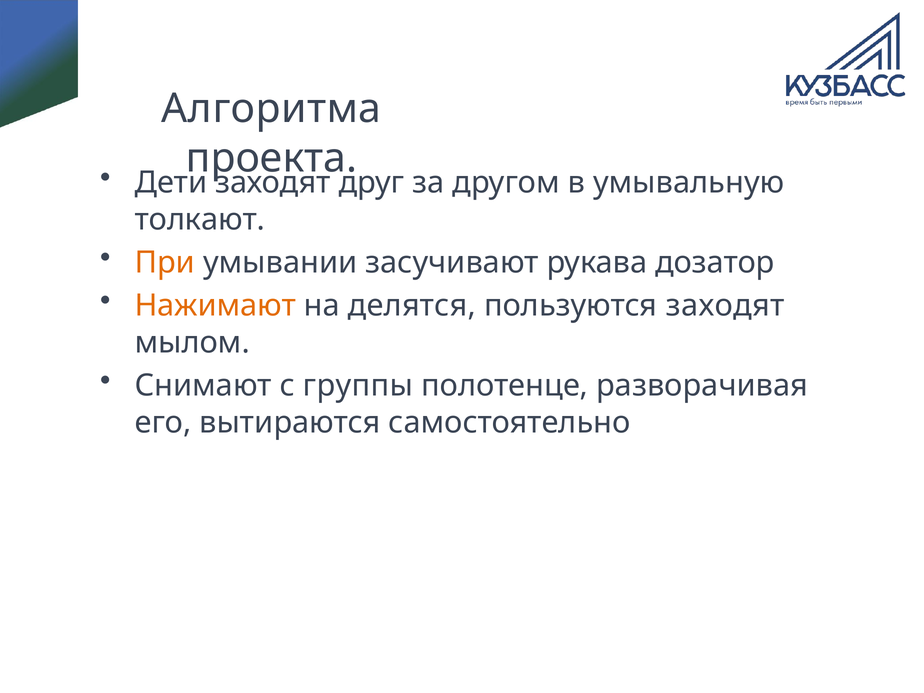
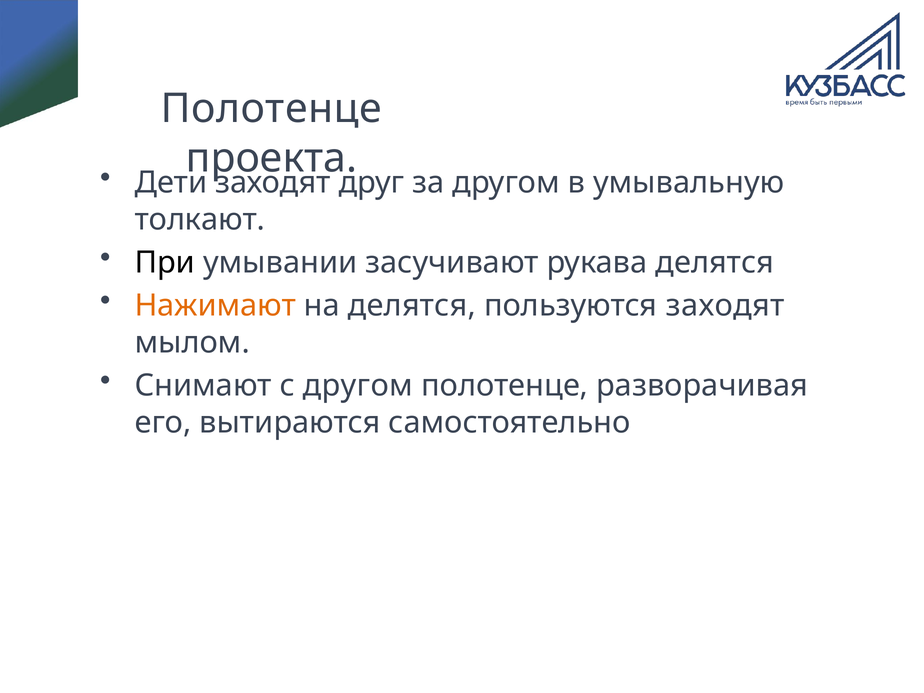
Алгоритма: Алгоритма -> Полотенце (271, 109)
При colour: orange -> black (165, 263)
рукава дозатор: дозатор -> делятся (715, 263)
с группы: группы -> другом (358, 386)
